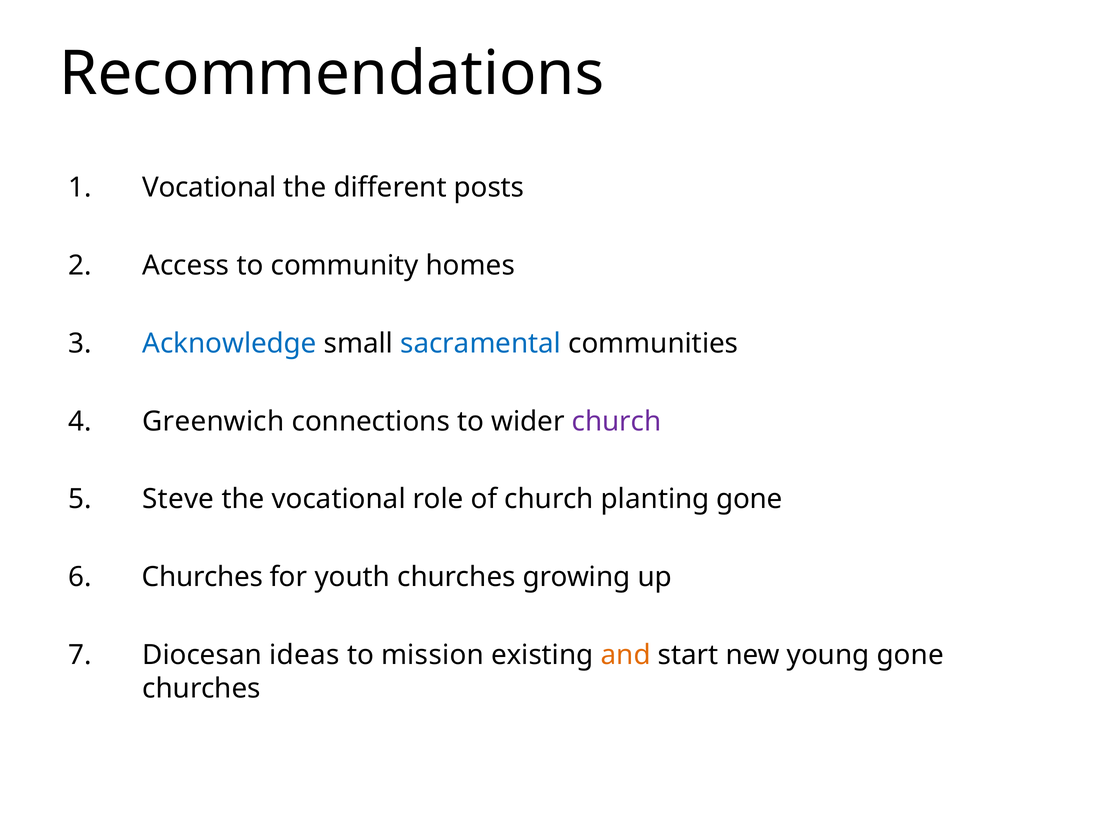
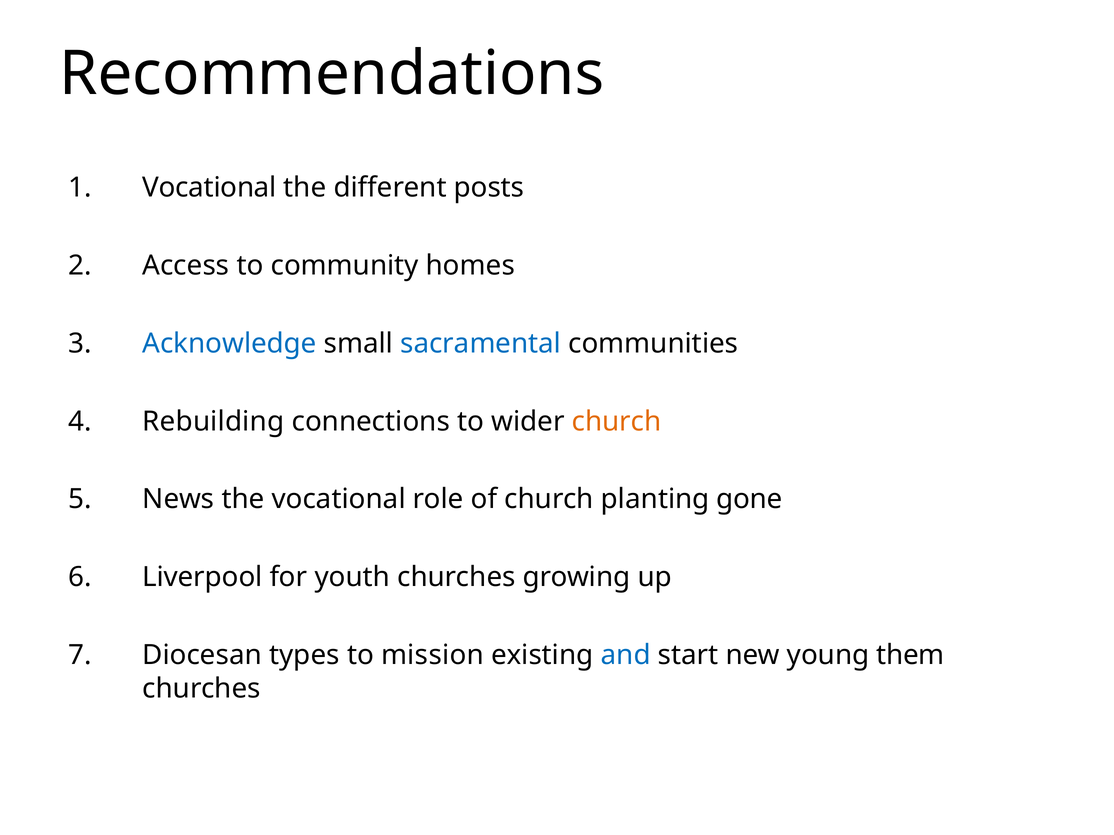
Greenwich: Greenwich -> Rebuilding (213, 422)
church colour: purple -> orange (617, 422)
Steve: Steve -> News (178, 500)
Churches: Churches -> Liverpool (202, 578)
ideas: ideas -> types (304, 656)
and colour: orange -> blue (626, 656)
young gone: gone -> them (910, 656)
